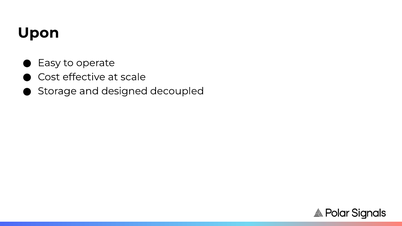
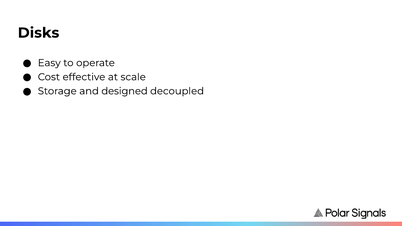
Upon: Upon -> Disks (38, 33)
